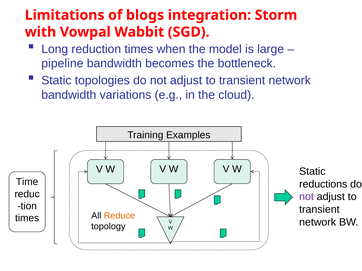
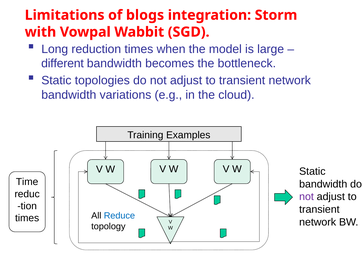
pipeline: pipeline -> different (62, 64)
reductions: reductions -> bandwidth (323, 184)
Reduce colour: orange -> blue (119, 216)
